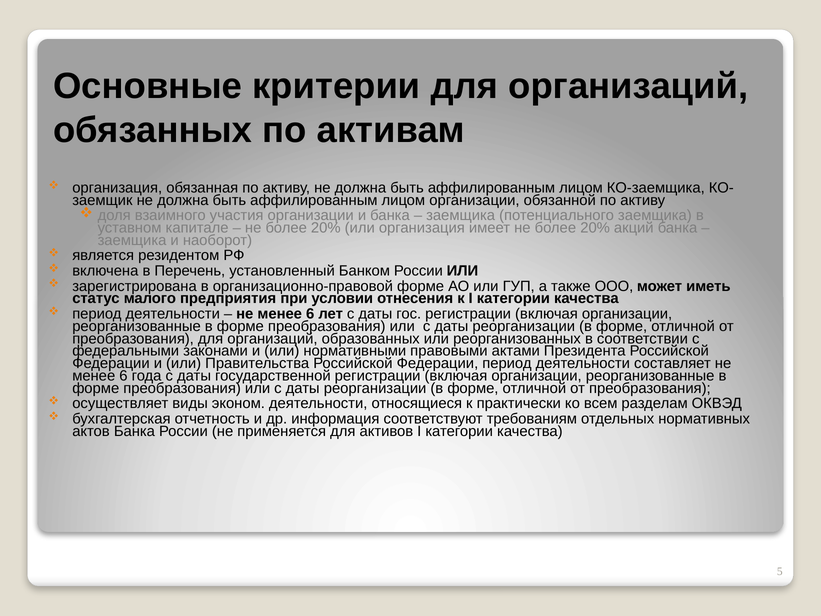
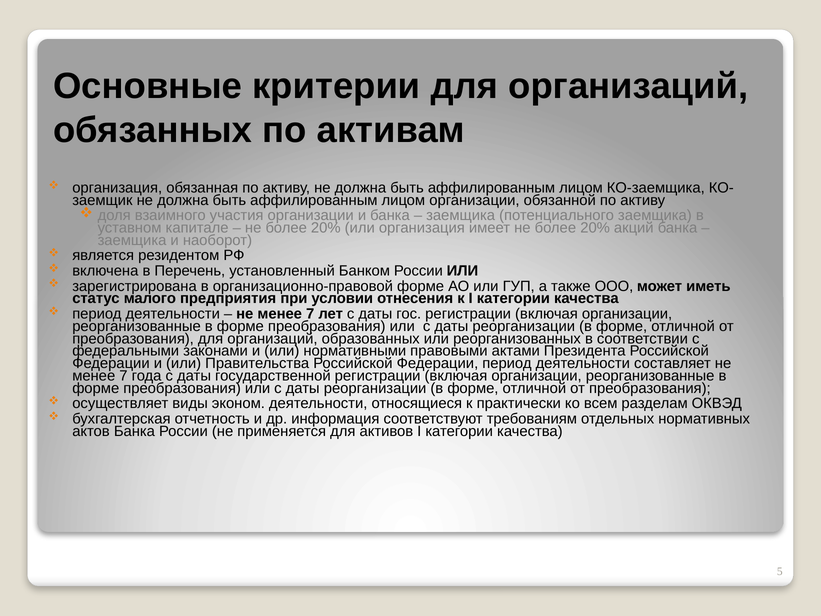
6: 6 -> 7 (310, 314)
6: 6 -> 7 (123, 376)
